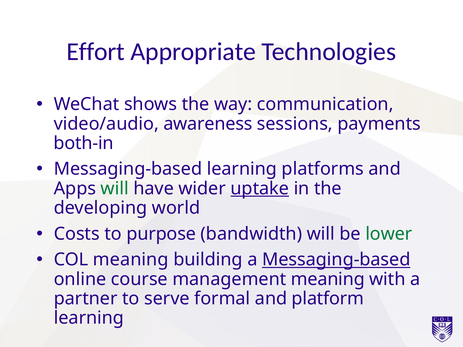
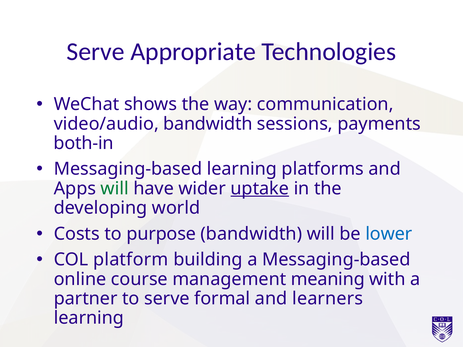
Effort: Effort -> Serve (96, 52)
video/audio awareness: awareness -> bandwidth (208, 124)
lower colour: green -> blue (389, 234)
COL meaning: meaning -> platform (131, 260)
Messaging-based underline: present -> none (336, 260)
platform: platform -> learners (328, 299)
